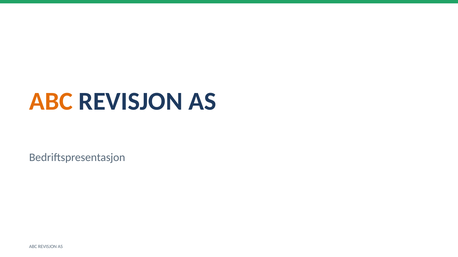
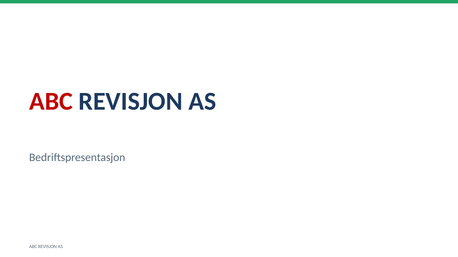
ABC colour: orange -> red (51, 102)
